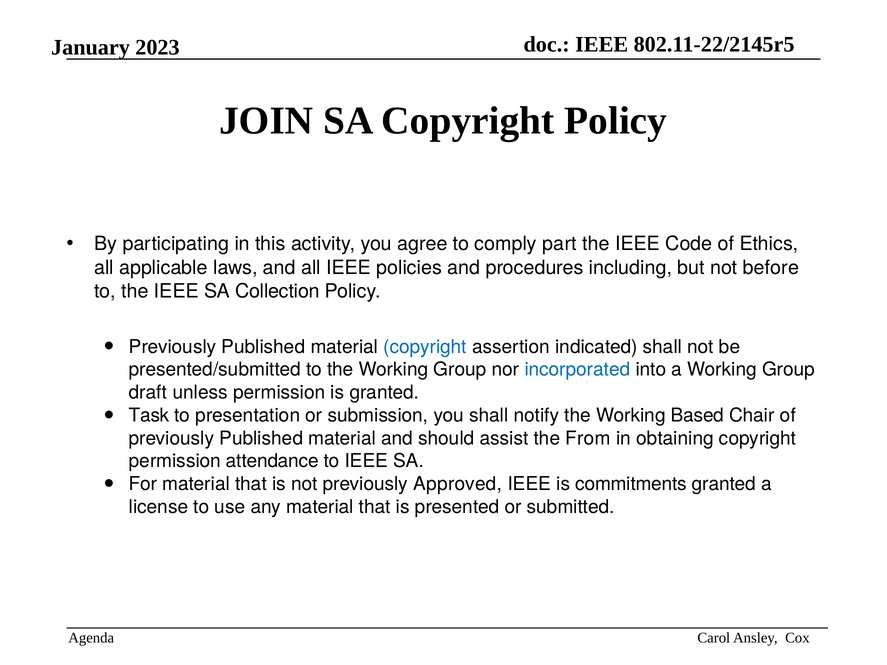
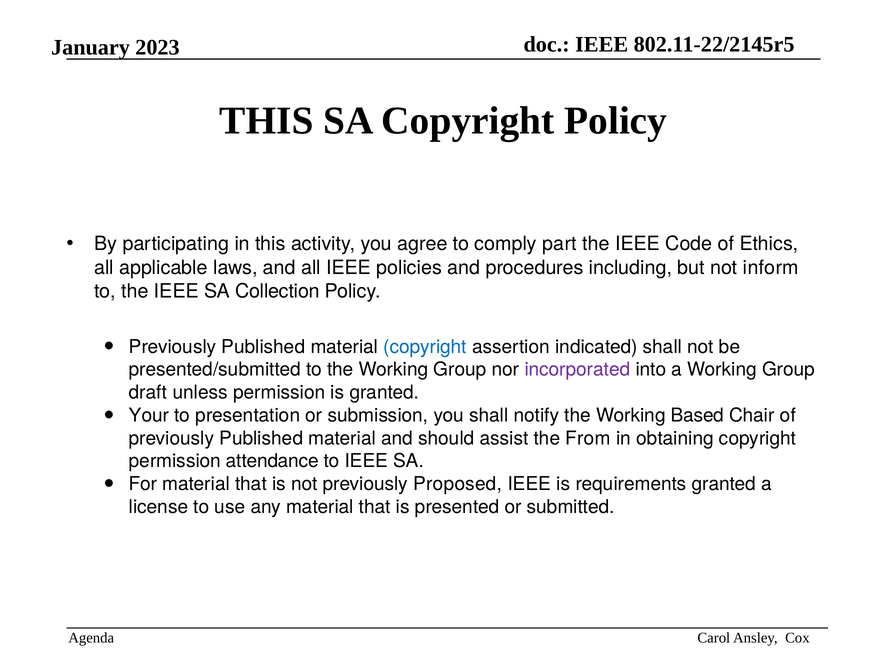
JOIN: JOIN -> THIS (266, 121)
before: before -> inform (771, 268)
incorporated colour: blue -> purple (577, 370)
Task: Task -> Your (149, 416)
Approved: Approved -> Proposed (458, 484)
commitments: commitments -> requirements (631, 484)
